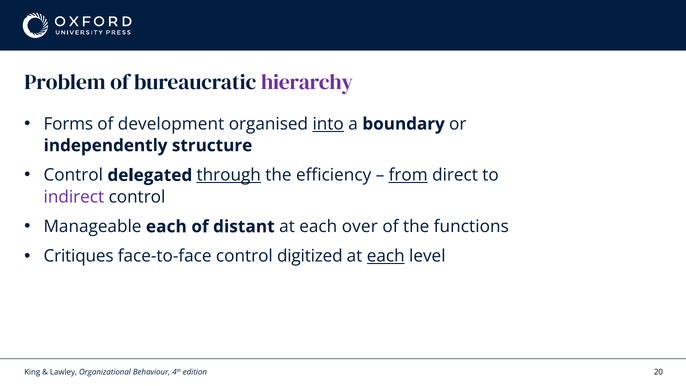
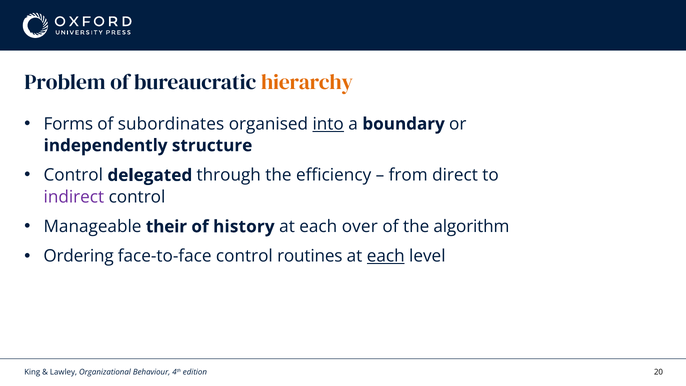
hierarchy colour: purple -> orange (307, 82)
development: development -> subordinates (171, 124)
through underline: present -> none (229, 175)
from underline: present -> none (408, 175)
Manageable each: each -> their (166, 227)
distant: distant -> history (244, 227)
functions: functions -> algorithm (471, 227)
Critiques: Critiques -> Ordering (79, 256)
digitized: digitized -> routines (310, 256)
